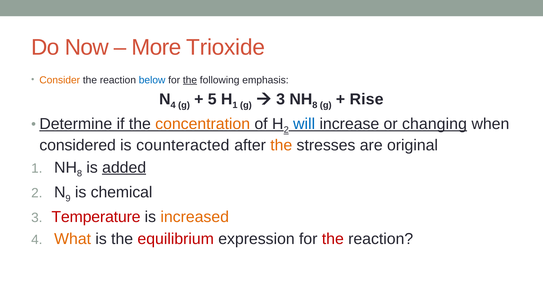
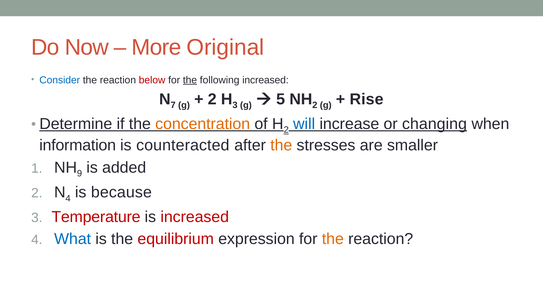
Trioxide: Trioxide -> Original (225, 47)
Consider colour: orange -> blue (60, 80)
below colour: blue -> red (152, 80)
following emphasis: emphasis -> increased (265, 80)
4: 4 -> 7 (173, 105)
5: 5 -> 2 (212, 99)
1: 1 -> 3 (235, 105)
3: 3 -> 5 (281, 99)
8: 8 -> 2 (315, 105)
considered: considered -> information (78, 146)
original: original -> smaller (413, 146)
8: 8 -> 9 (79, 174)
added underline: present -> none (124, 168)
9: 9 -> 4 (68, 199)
chemical: chemical -> because (121, 192)
increased colour: orange -> red (195, 217)
What colour: orange -> blue (73, 239)
the colour: red -> orange (333, 239)
